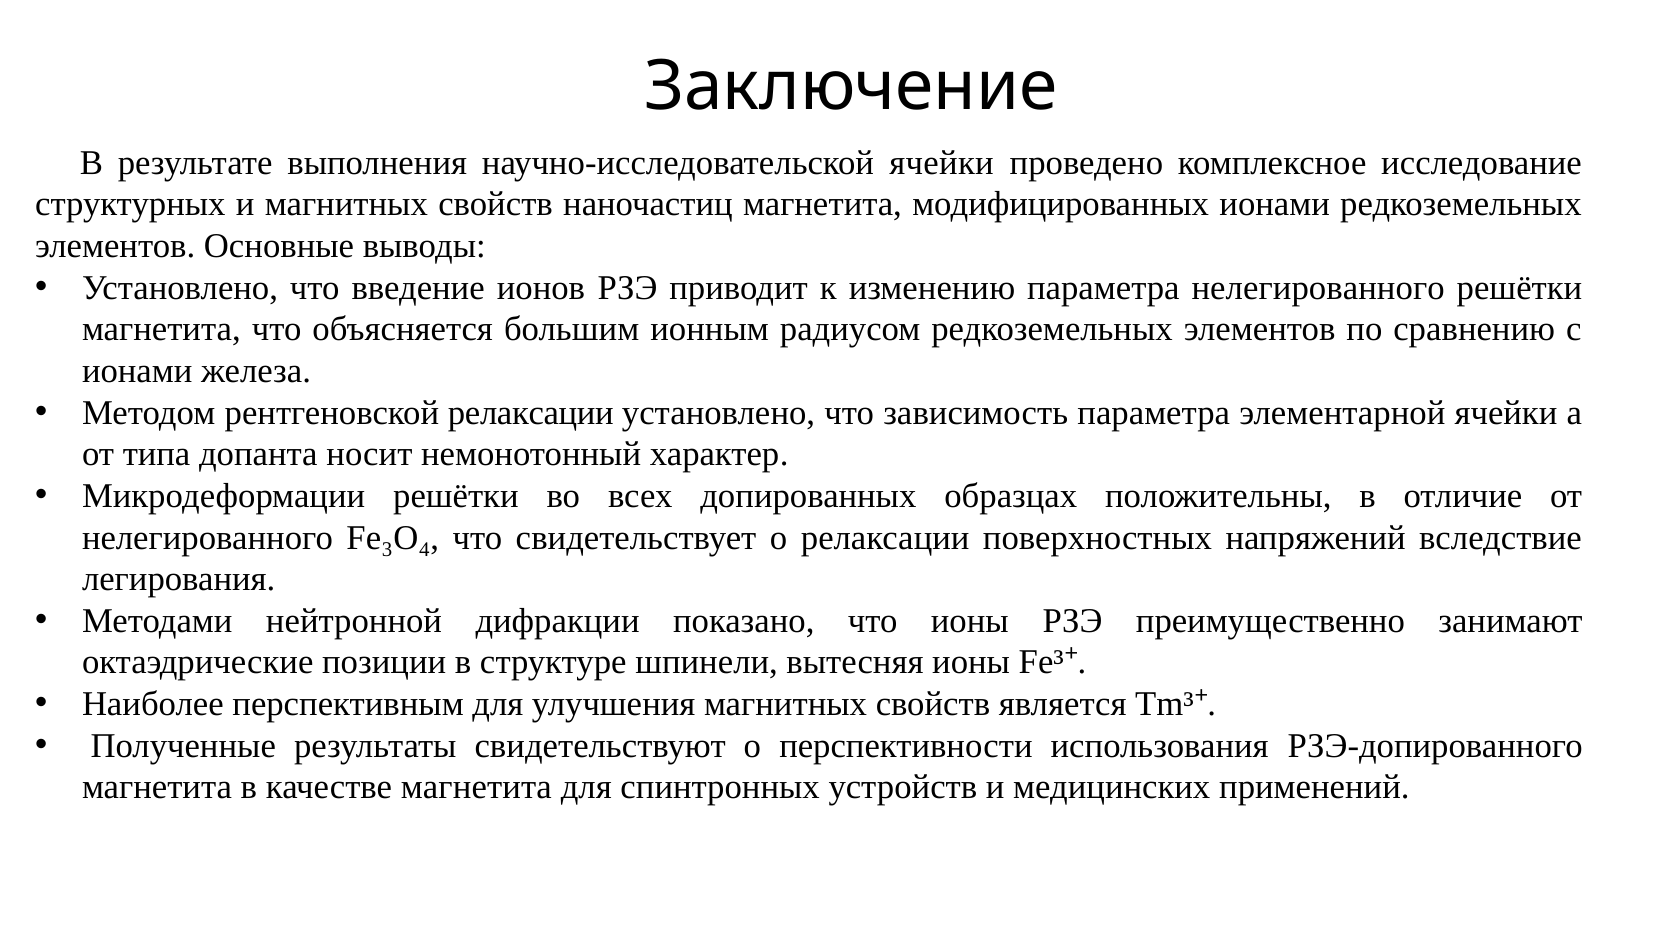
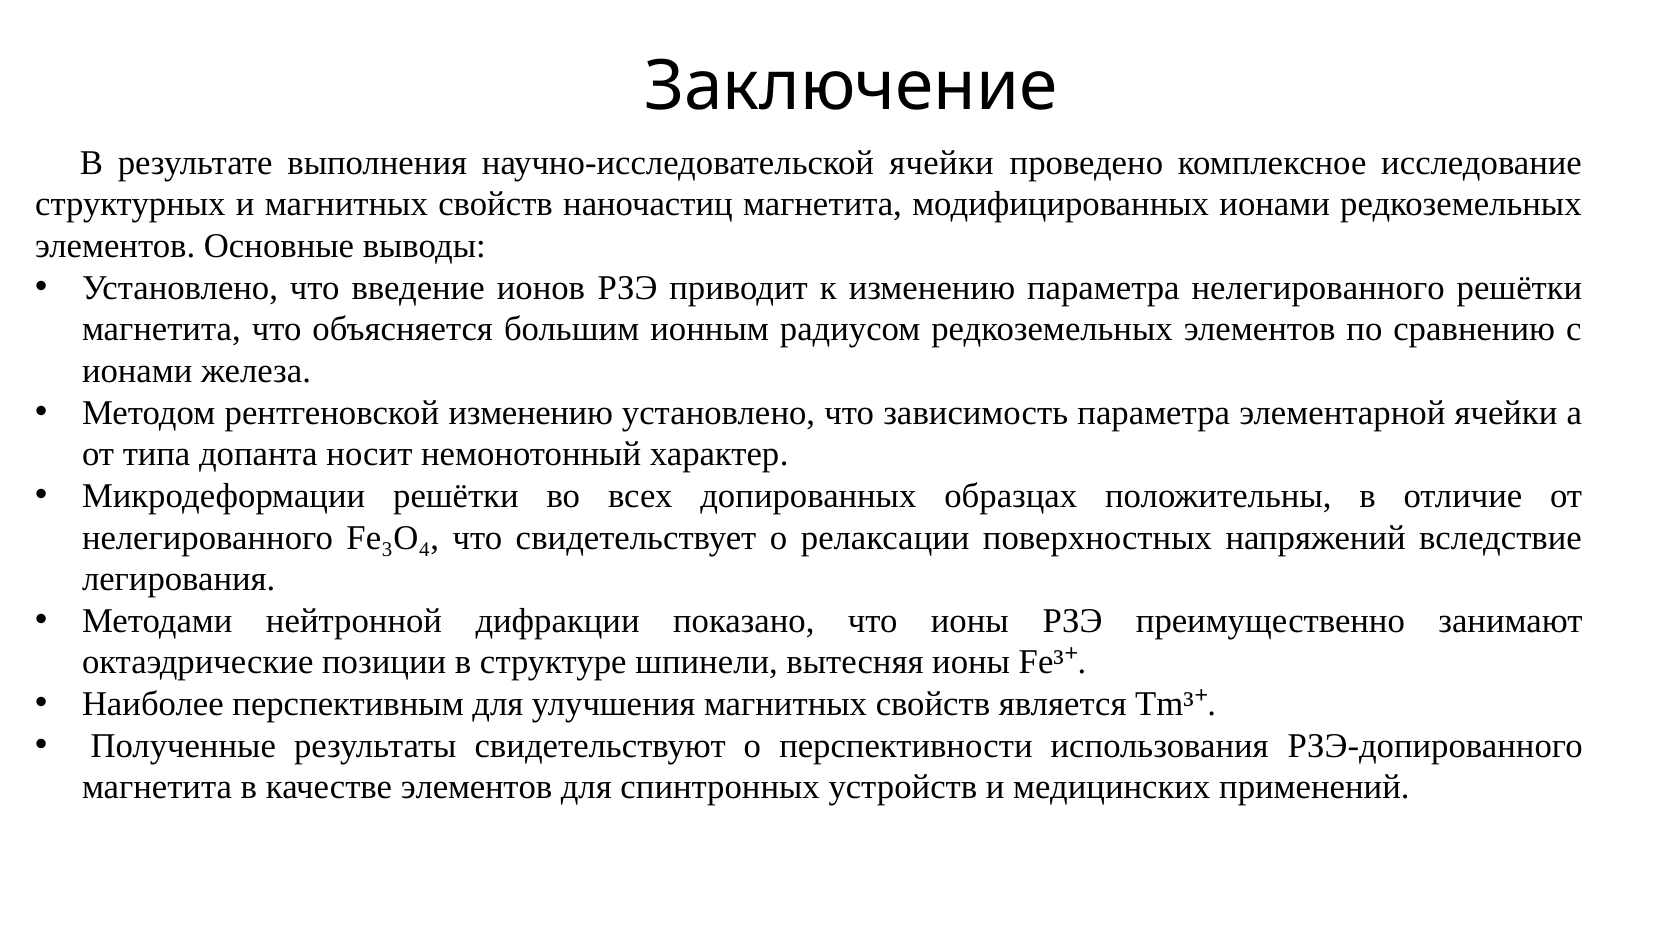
рентгеновской релаксации: релаксации -> изменению (531, 412)
качестве магнетита: магнетита -> элементов (476, 787)
